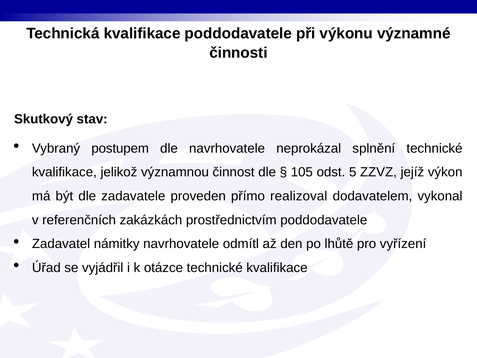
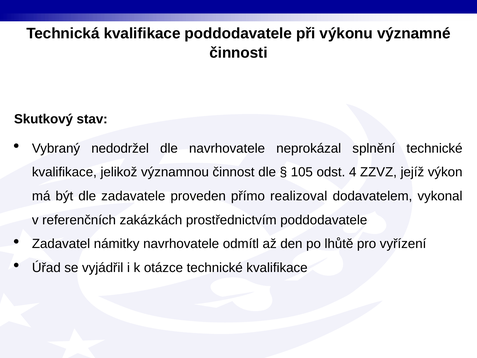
postupem: postupem -> nedodržel (120, 148)
5: 5 -> 4 (353, 172)
